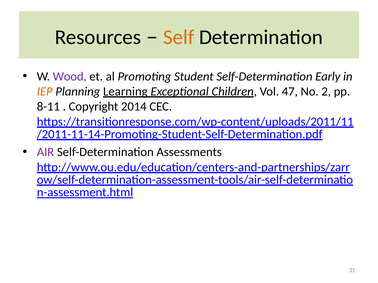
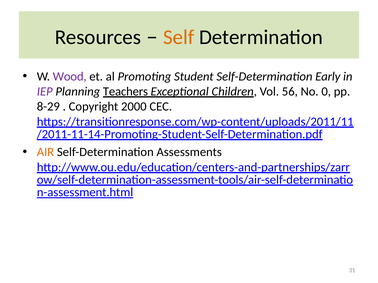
IEP colour: orange -> purple (45, 92)
Learning: Learning -> Teachers (125, 92)
47: 47 -> 56 (290, 92)
2: 2 -> 0 (326, 92)
8-11: 8-11 -> 8-29 (48, 107)
2014: 2014 -> 2000 (134, 107)
AIR colour: purple -> orange (46, 152)
